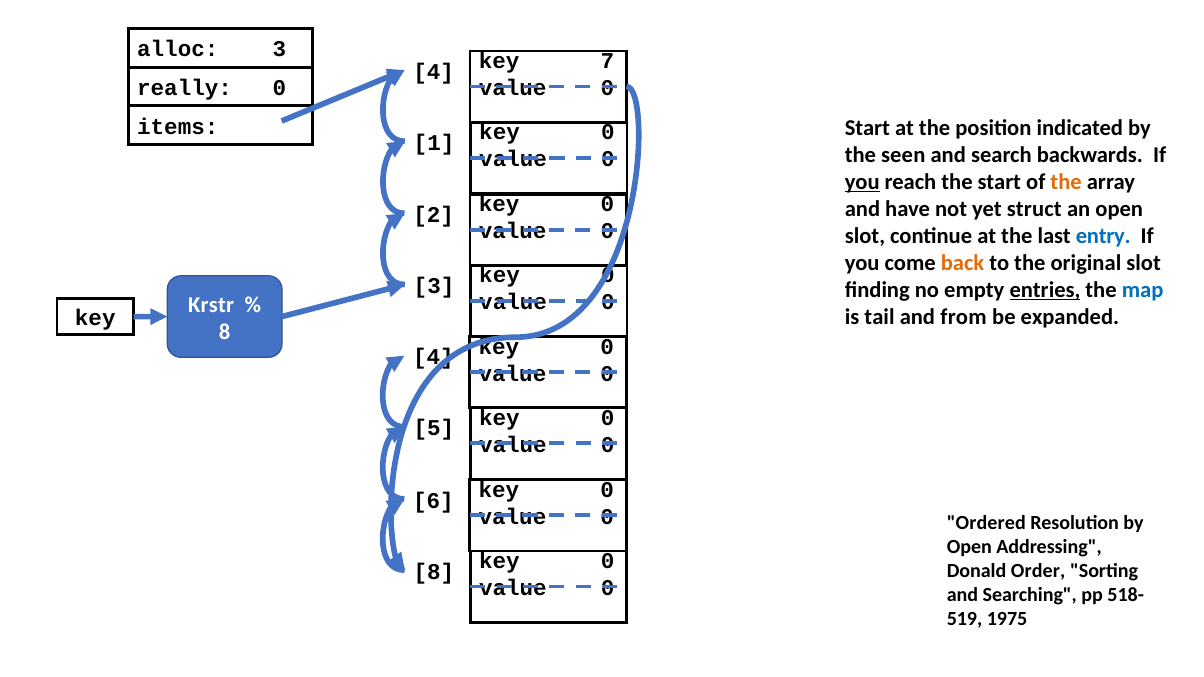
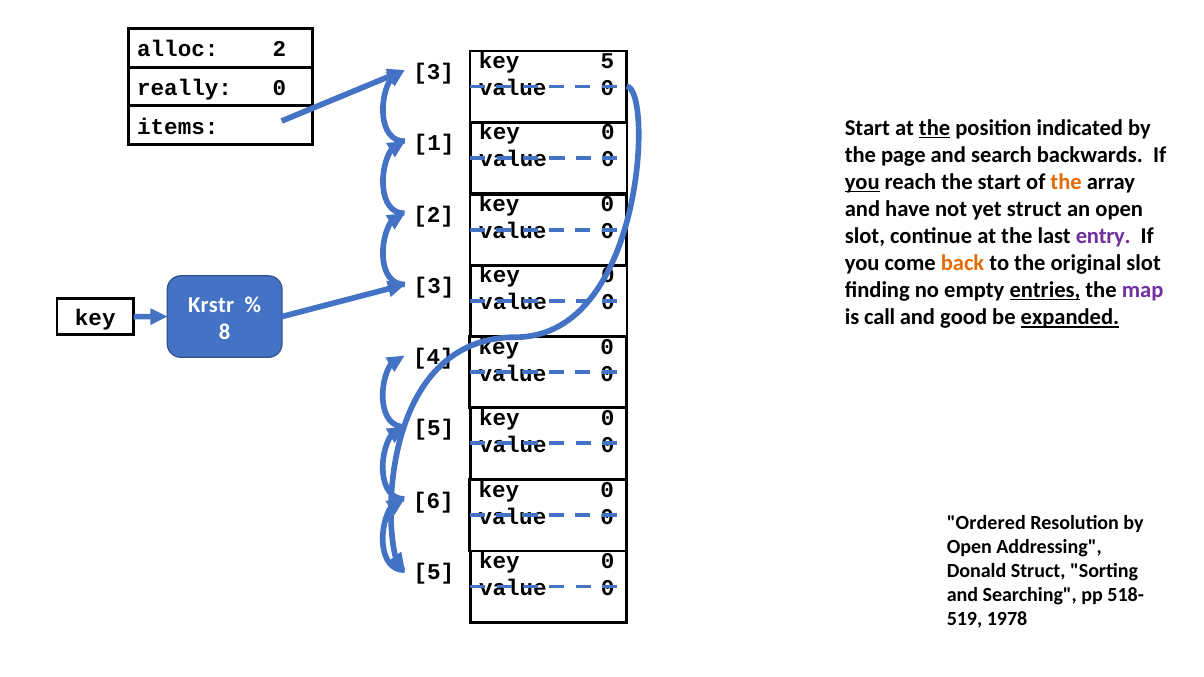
alloc 3: 3 -> 2 (279, 49)
key 7: 7 -> 5 (607, 61)
4: 4 -> 3 (434, 72)
the underline: none -> present (935, 128)
seen: seen -> page (903, 155)
entry colour: blue -> purple (1103, 236)
map colour: blue -> purple (1143, 290)
tail: tail -> call (880, 317)
from: from -> good (964, 317)
expanded underline: none -> present (1070, 317)
Donald Order: Order -> Struct (1038, 571)
8: 8 -> 5 (434, 572)
1975: 1975 -> 1978 (1007, 620)
